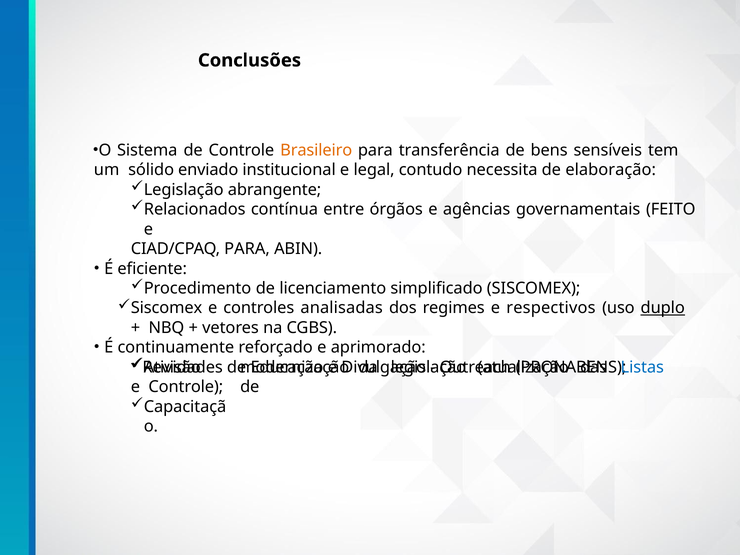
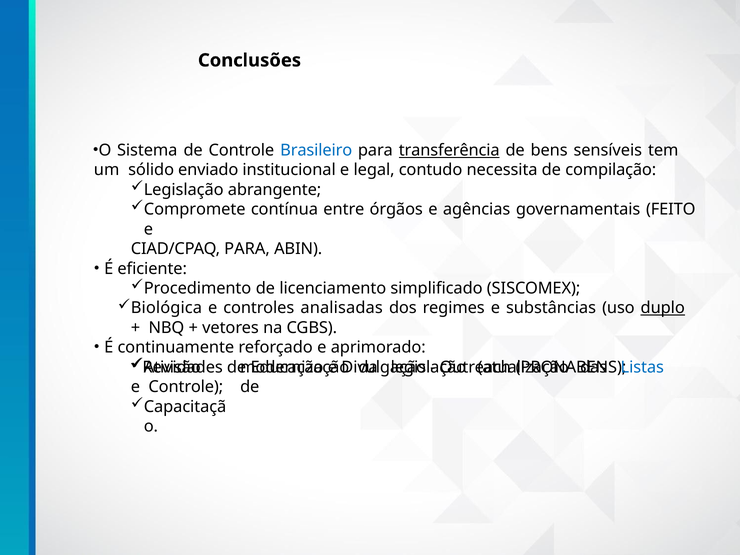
Brasileiro colour: orange -> blue (316, 150)
transferência underline: none -> present (449, 150)
elaboração: elaboração -> compilação (611, 170)
Relacionados: Relacionados -> Compromete (195, 209)
Siscomex: Siscomex -> Biológica (166, 308)
respectivos: respectivos -> substâncias (551, 308)
